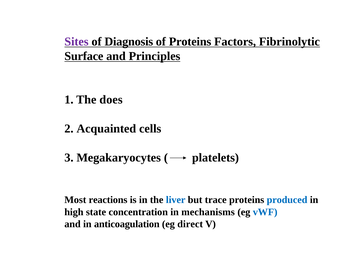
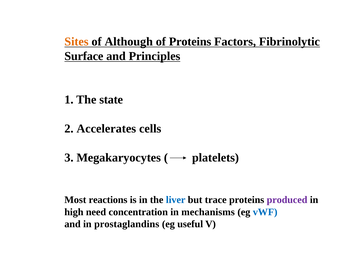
Sites colour: purple -> orange (76, 42)
Diagnosis: Diagnosis -> Although (129, 42)
does: does -> state (111, 100)
Acquainted: Acquainted -> Accelerates (106, 128)
produced colour: blue -> purple (287, 200)
state: state -> need (96, 212)
anticoagulation: anticoagulation -> prostaglandins (127, 224)
direct: direct -> useful (190, 224)
